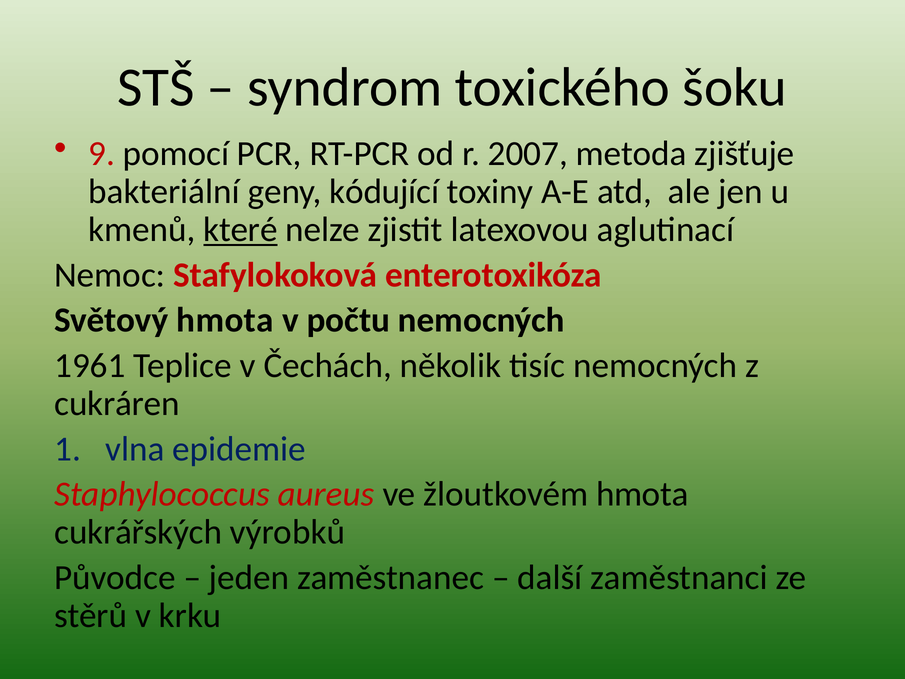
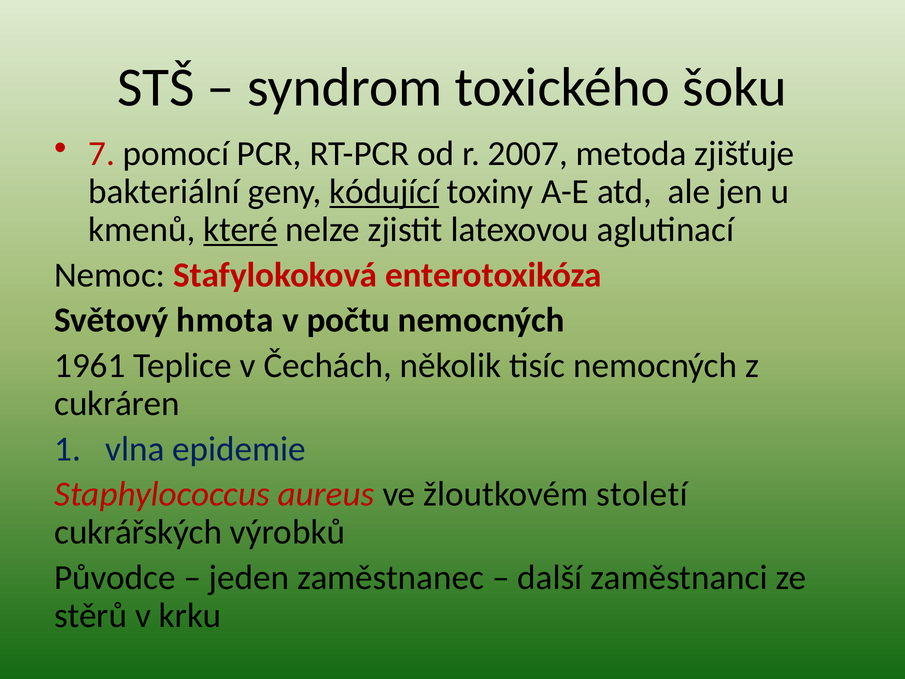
9: 9 -> 7 (102, 154)
kódující underline: none -> present (384, 192)
žloutkovém hmota: hmota -> století (642, 494)
